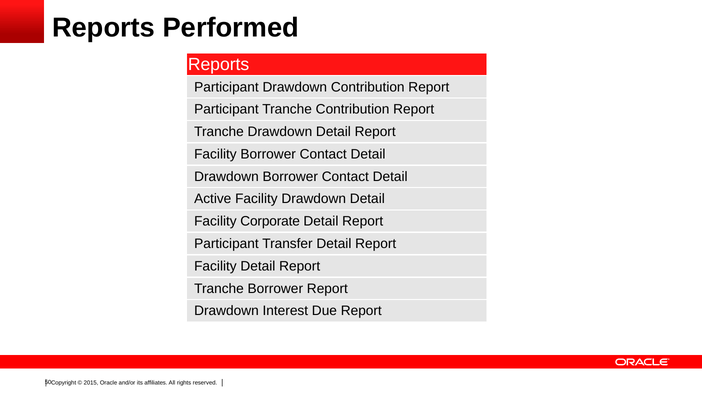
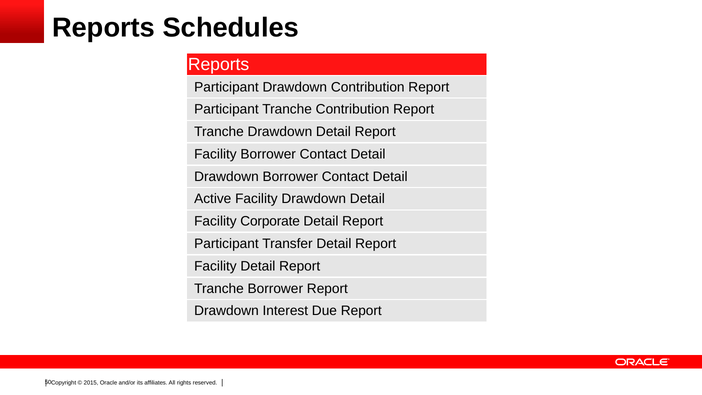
Performed: Performed -> Schedules (231, 28)
